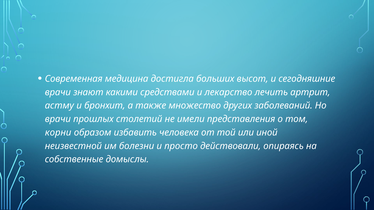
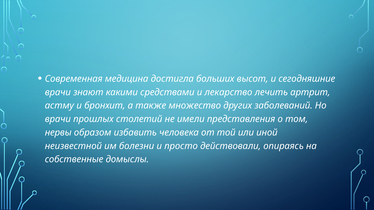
корни: корни -> нервы (58, 133)
